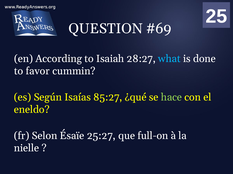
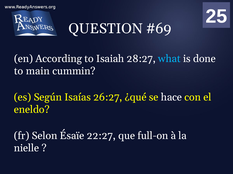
favor: favor -> main (38, 71)
85:27: 85:27 -> 26:27 (108, 98)
hace colour: light green -> white (171, 98)
25:27: 25:27 -> 22:27 (101, 136)
